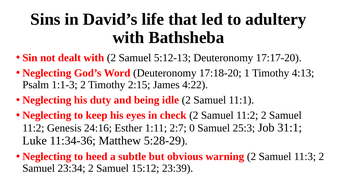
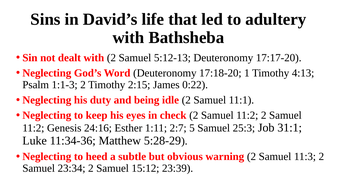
4:22: 4:22 -> 0:22 (195, 85)
0: 0 -> 5 (192, 128)
